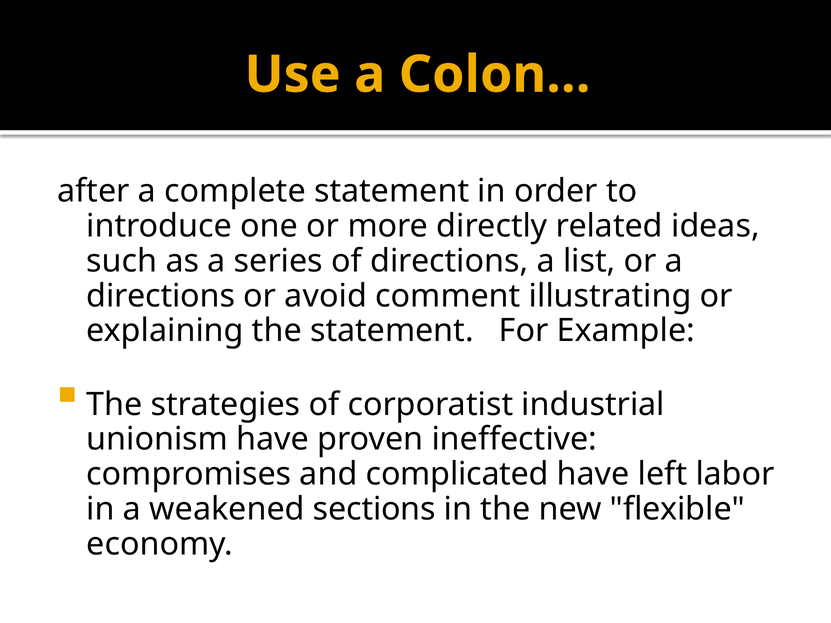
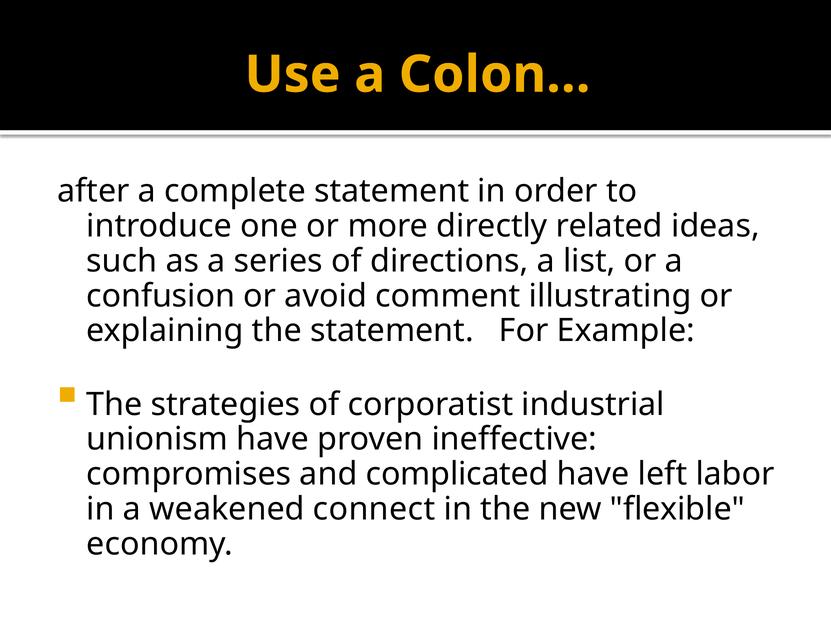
directions: directions -> confusion (161, 296)
sections: sections -> connect (374, 509)
